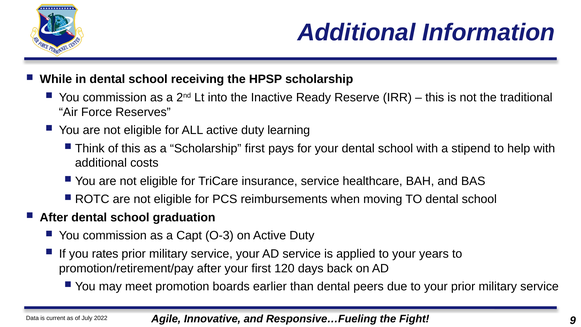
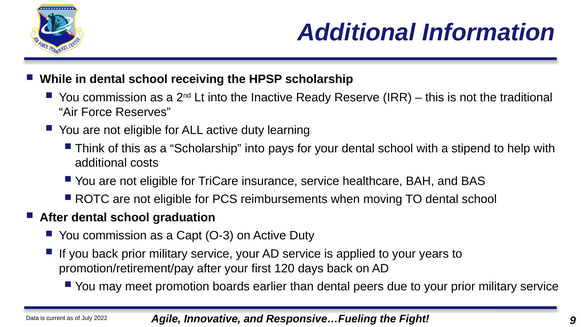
Scholarship first: first -> into (255, 148)
you rates: rates -> back (105, 254)
